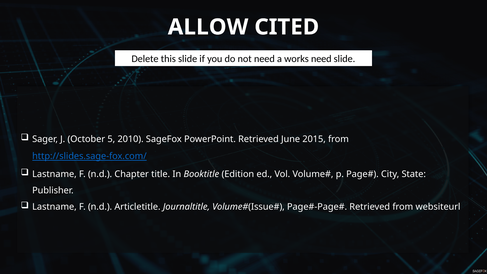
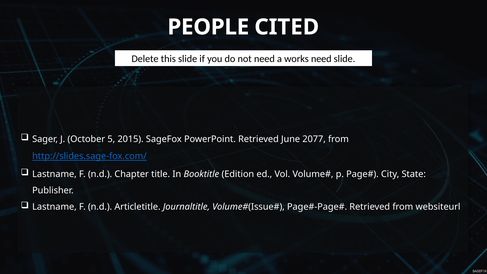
ALLOW: ALLOW -> PEOPLE (208, 27)
2010: 2010 -> 2015 (131, 139)
2015: 2015 -> 2077 (314, 139)
